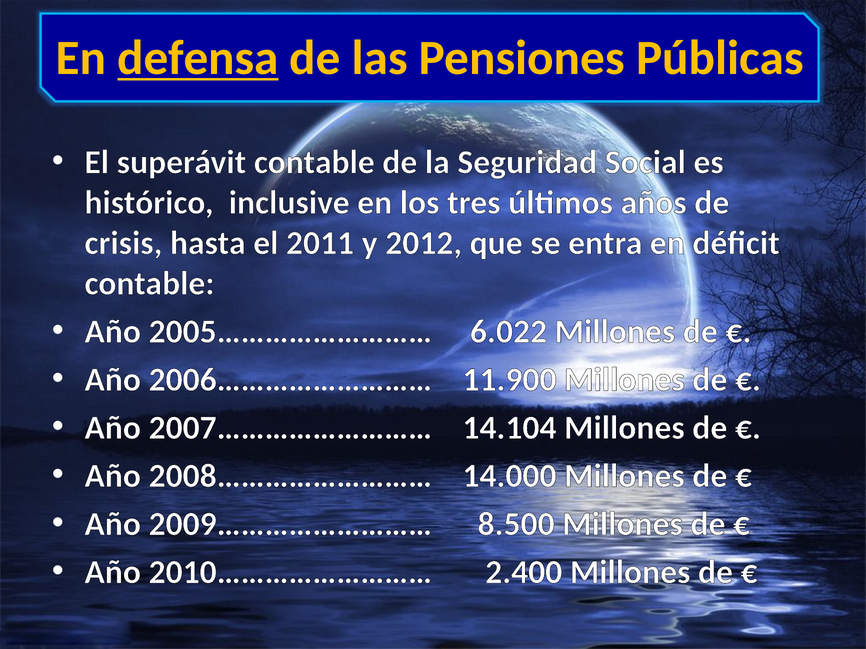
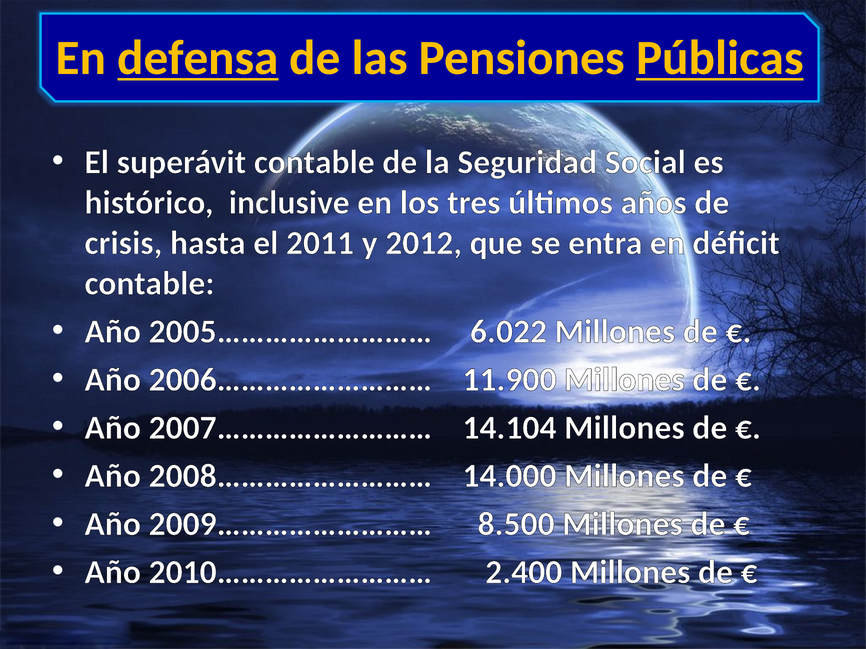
Públicas underline: none -> present (720, 58)
